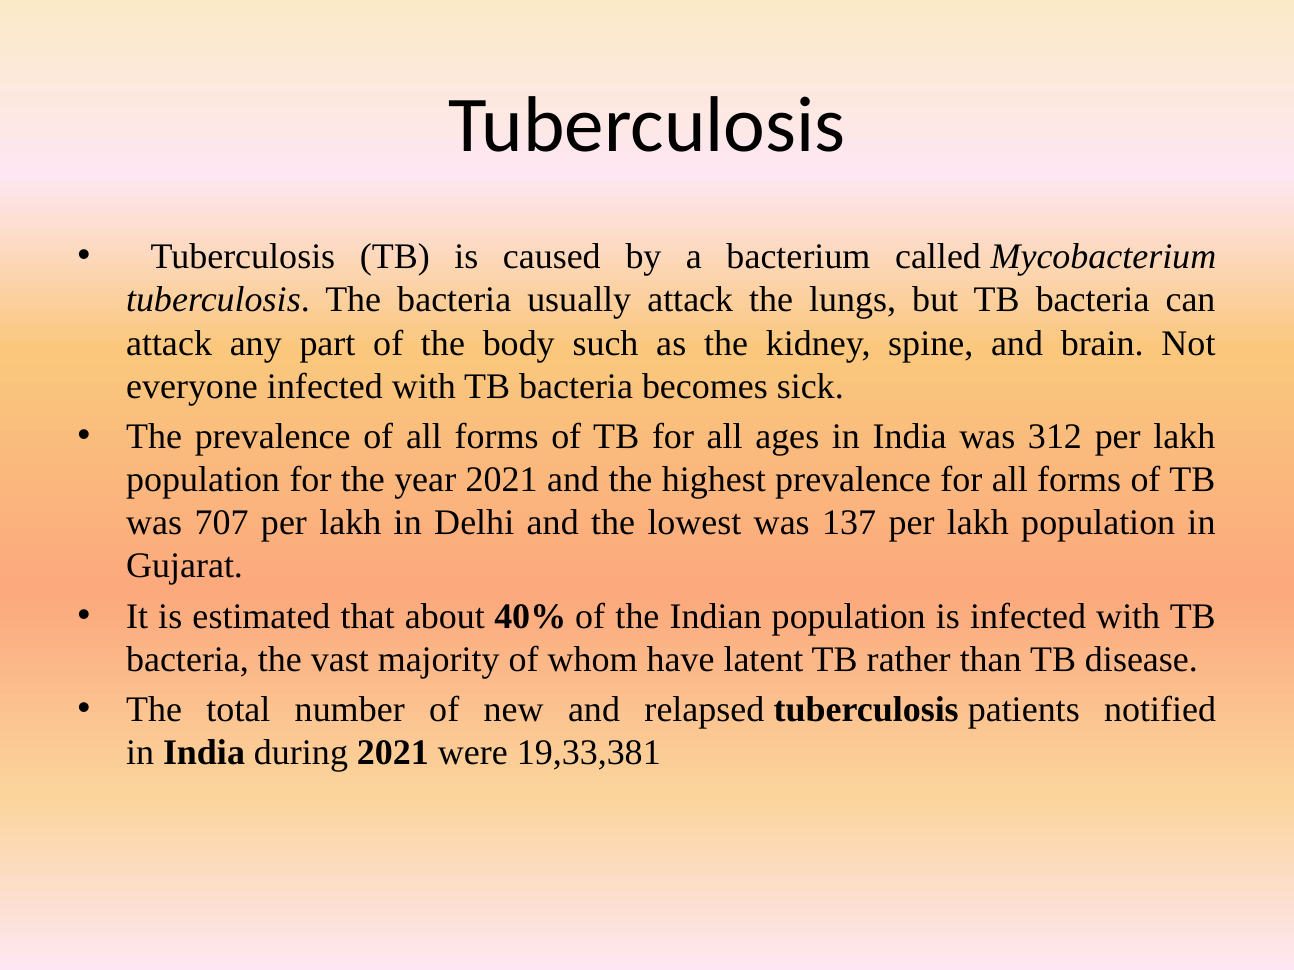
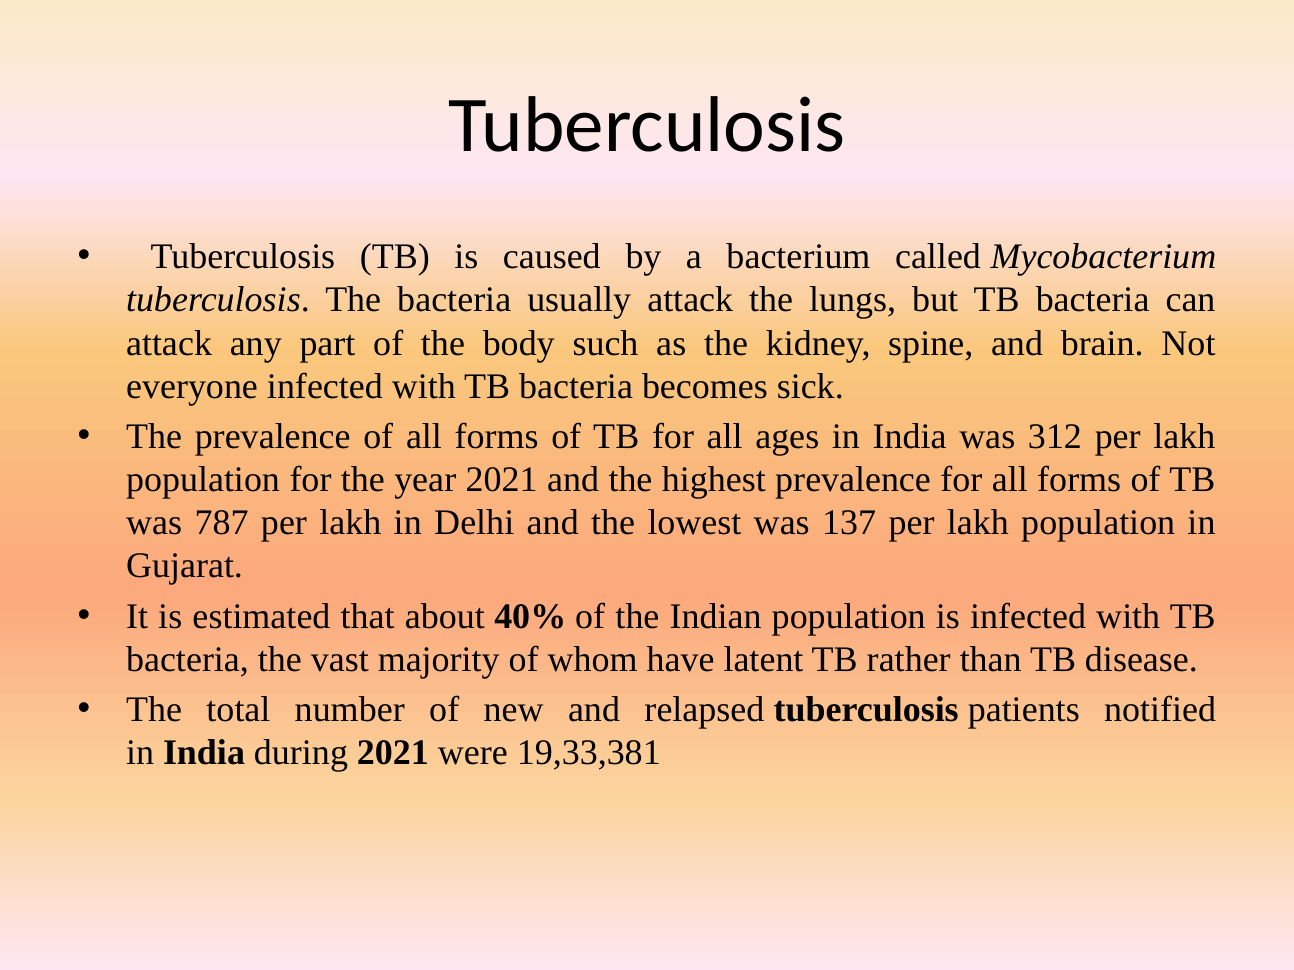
707: 707 -> 787 (222, 523)
